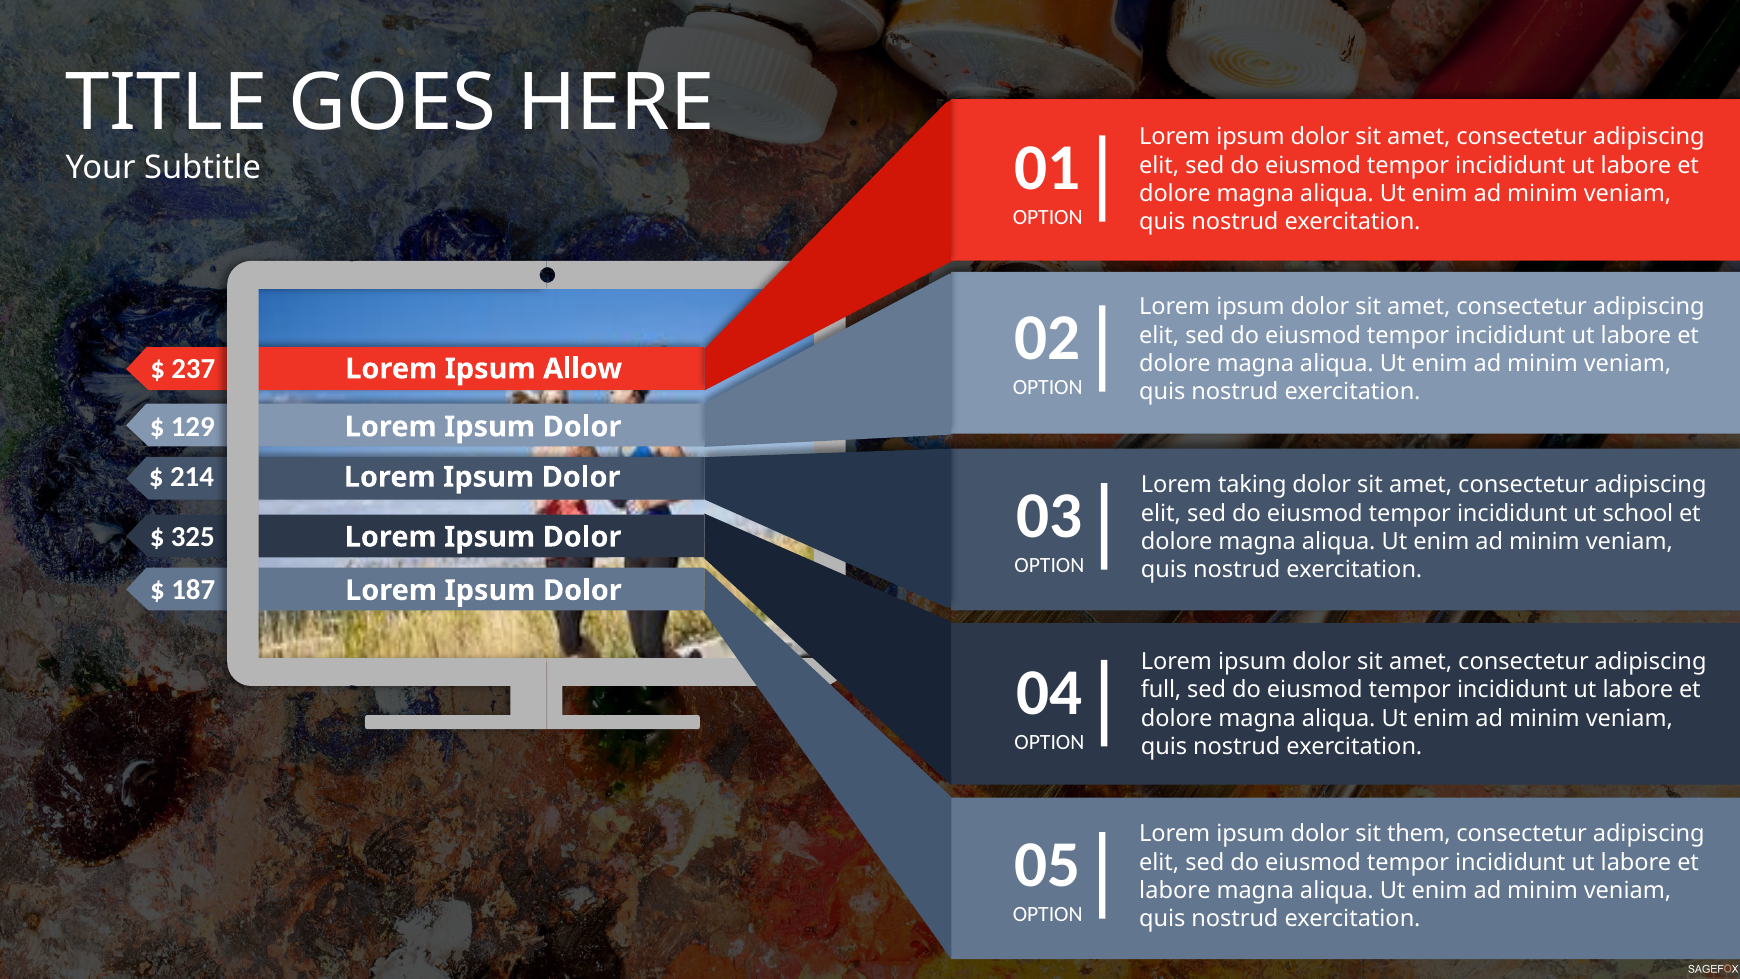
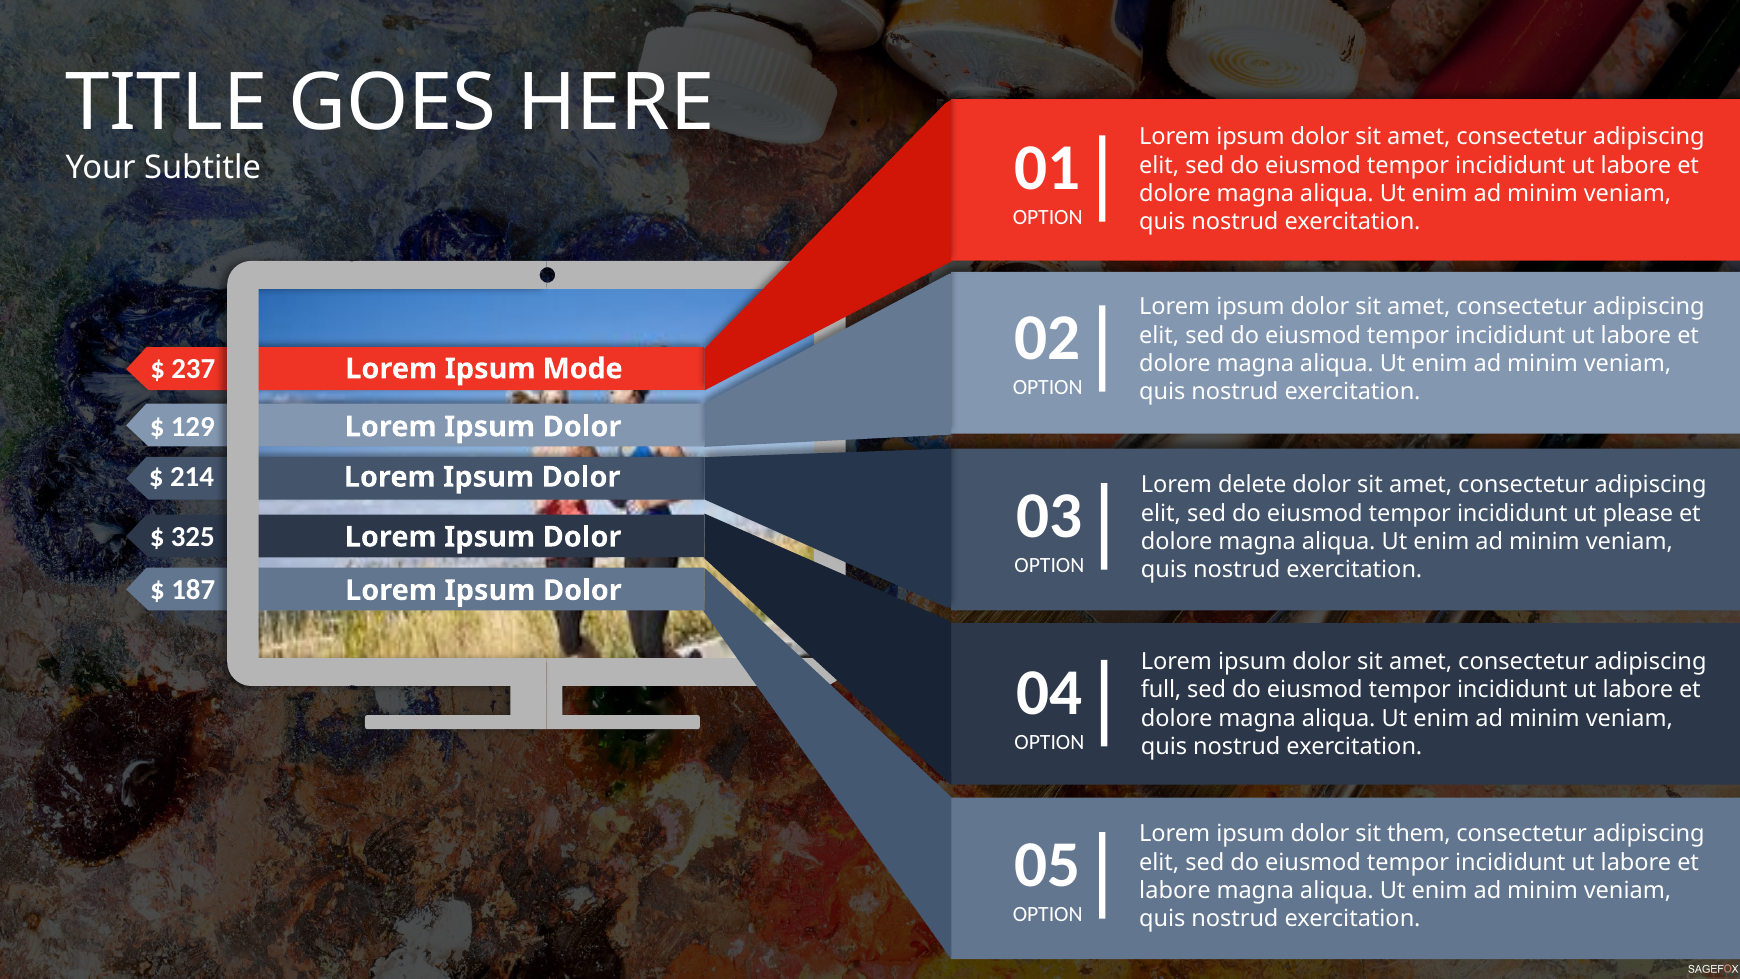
Allow: Allow -> Mode (583, 369)
taking: taking -> delete (1252, 485)
school: school -> please (1638, 513)
